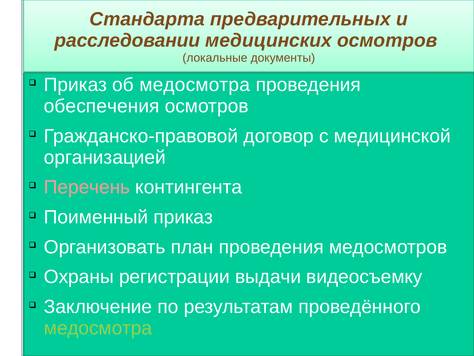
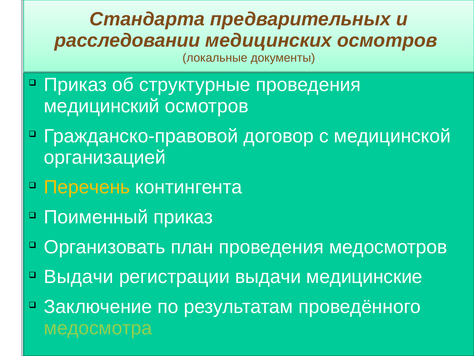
об медосмотра: медосмотра -> структурные (195, 85)
обеспечения: обеспечения -> медицинский (102, 106)
Перечень colour: pink -> yellow (87, 187)
Охраны: Охраны -> Выдачи (79, 277)
видеосъемку: видеосъемку -> медицинские (364, 277)
